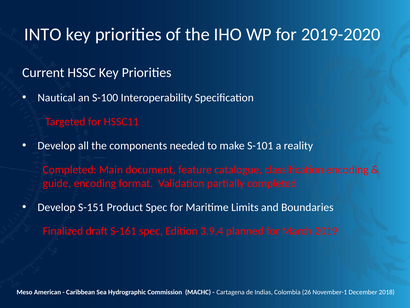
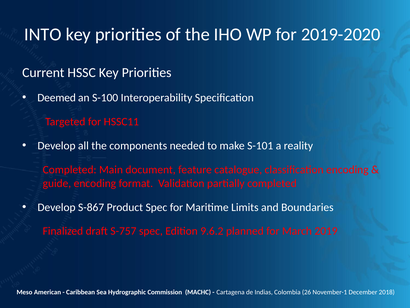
Nautical: Nautical -> Deemed (57, 98)
S-151: S-151 -> S-867 (91, 207)
S-161: S-161 -> S-757 (123, 231)
3.9.4: 3.9.4 -> 9.6.2 (212, 231)
